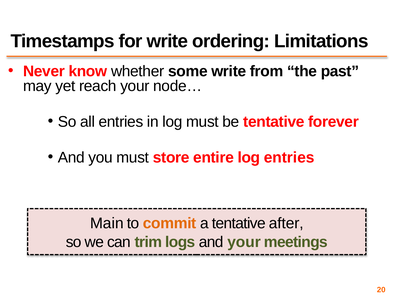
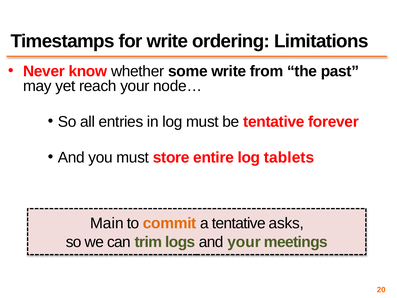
log entries: entries -> tablets (289, 157)
after: after -> asks (286, 223)
